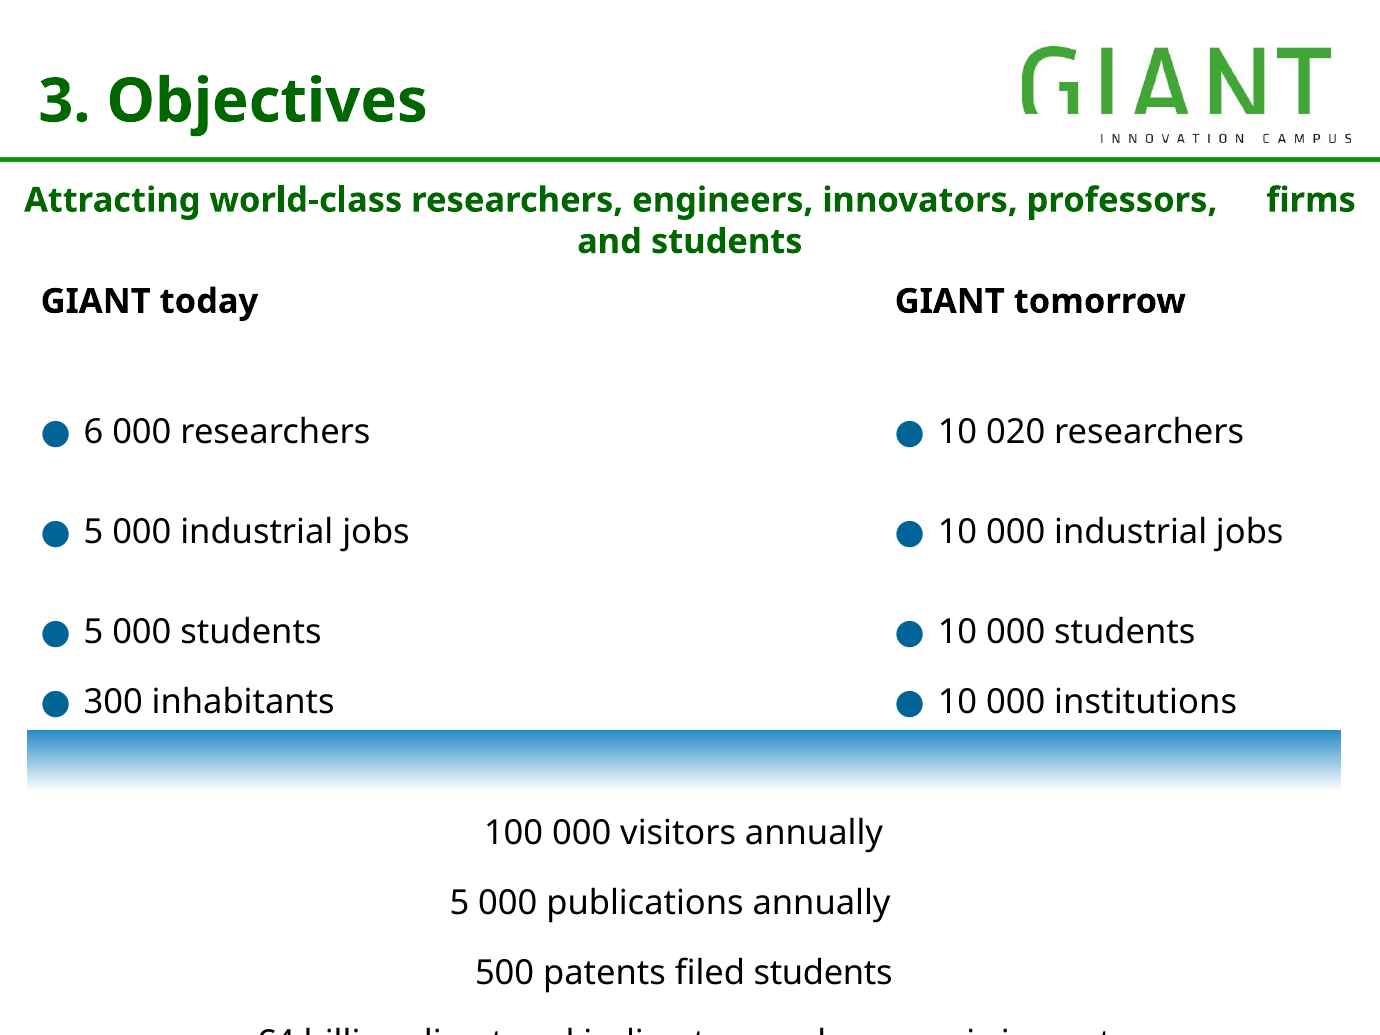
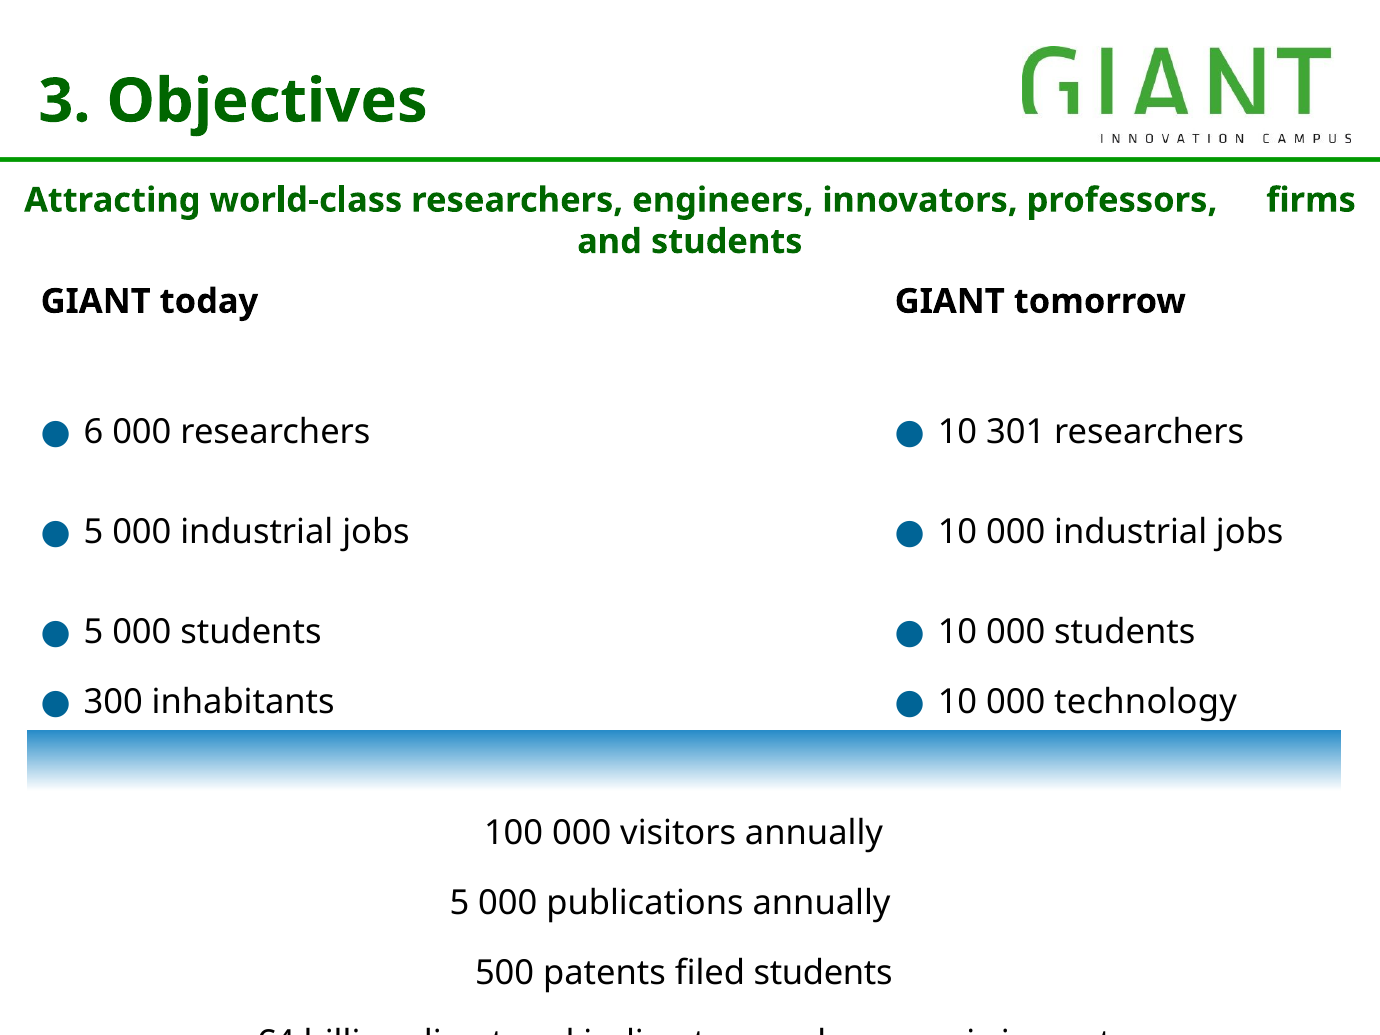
020: 020 -> 301 (1016, 432)
institutions: institutions -> technology (1146, 702)
